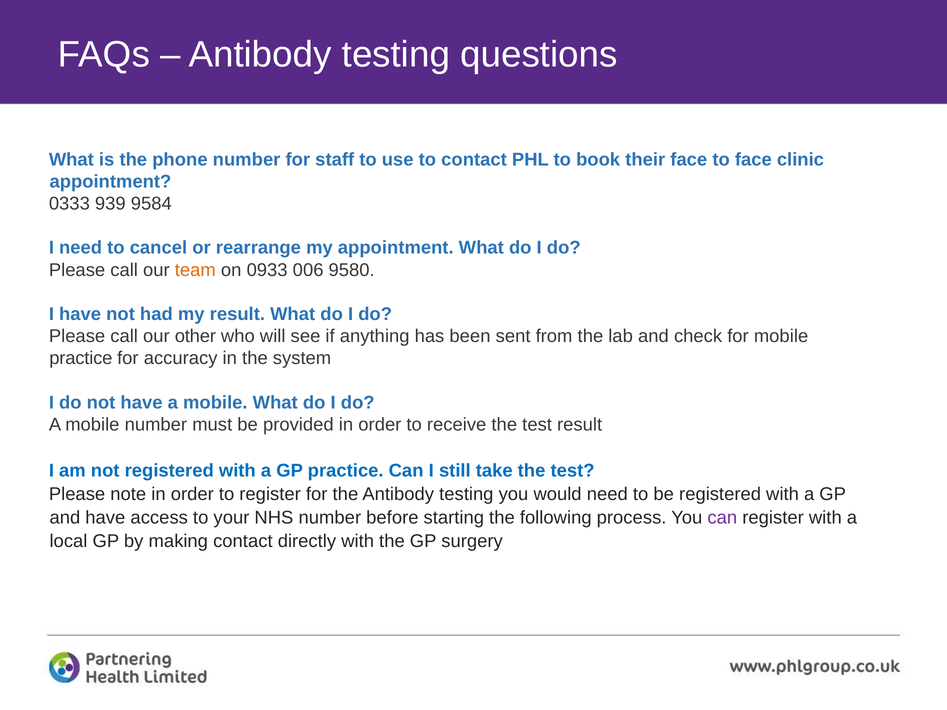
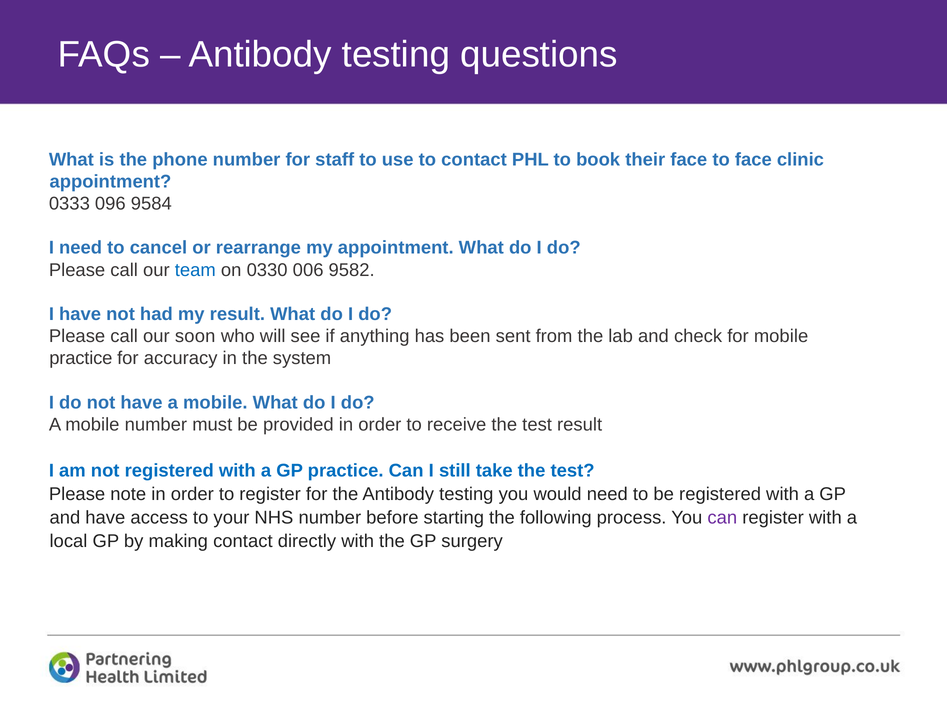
939: 939 -> 096 (110, 204)
team colour: orange -> blue (195, 270)
0933: 0933 -> 0330 (267, 270)
9580: 9580 -> 9582 (352, 270)
other: other -> soon (195, 336)
